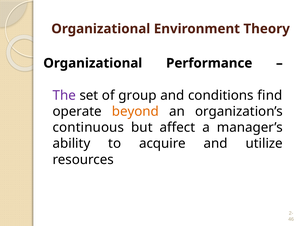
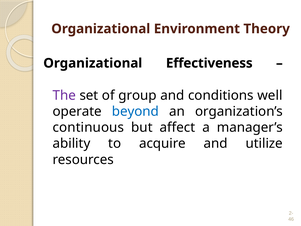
Performance: Performance -> Effectiveness (209, 63)
find: find -> well (270, 95)
beyond colour: orange -> blue (135, 111)
